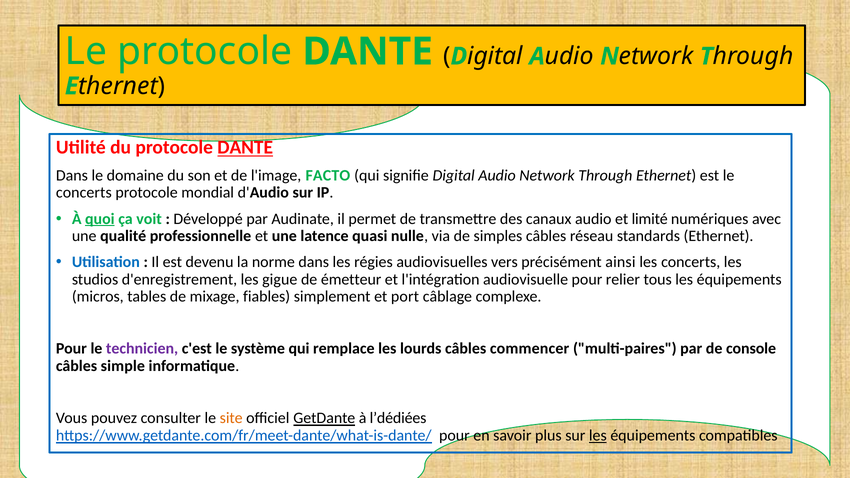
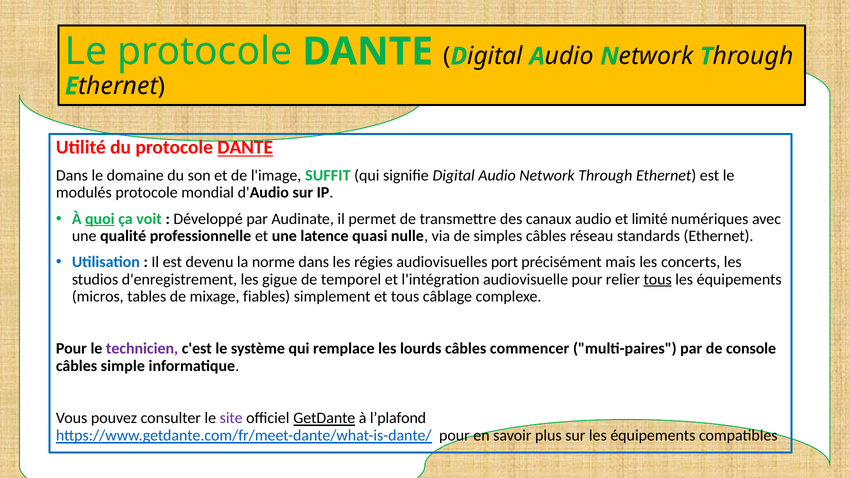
FACTO: FACTO -> SUFFIT (328, 176)
concerts: concerts -> modulés (84, 193)
vers: vers -> port (504, 262)
ainsi: ainsi -> mais (620, 262)
émetteur: émetteur -> temporel (351, 279)
tous underline: none -> present (658, 279)
et port: port -> tous (405, 297)
site colour: orange -> purple (231, 418)
l’dédiées: l’dédiées -> l’plafond (398, 418)
les underline: present -> none (598, 436)
